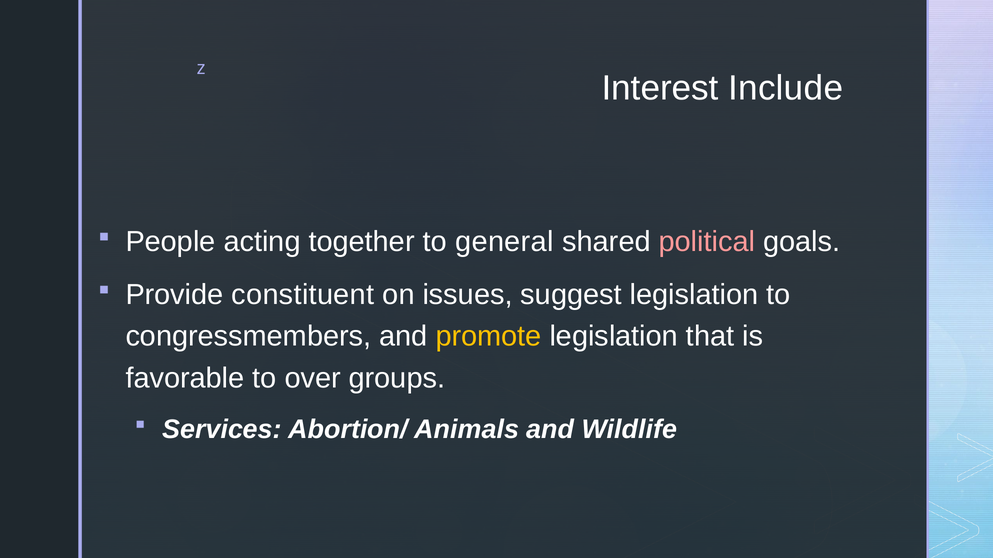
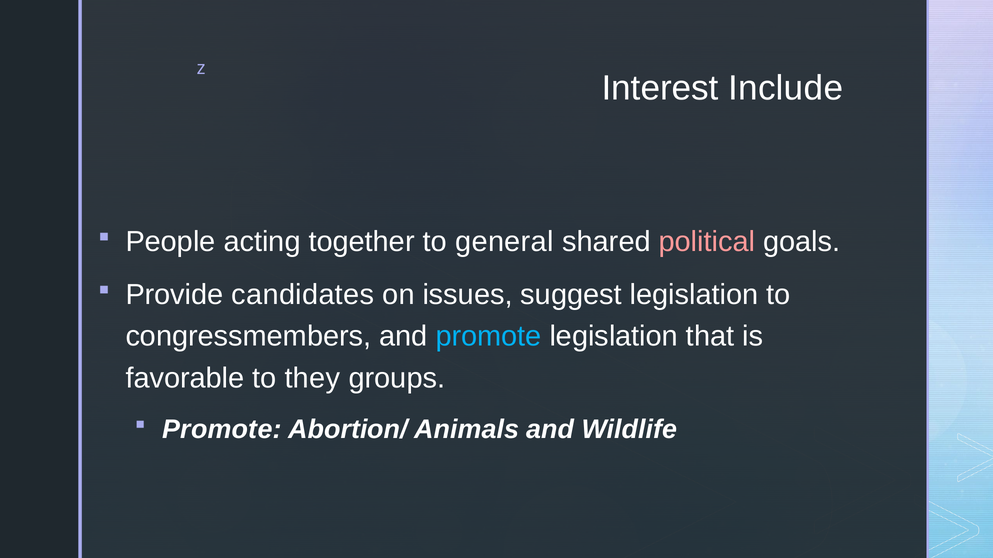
constituent: constituent -> candidates (303, 295)
promote colour: yellow -> light blue (489, 337)
over: over -> they (312, 378)
Services: Services -> Promote (222, 430)
